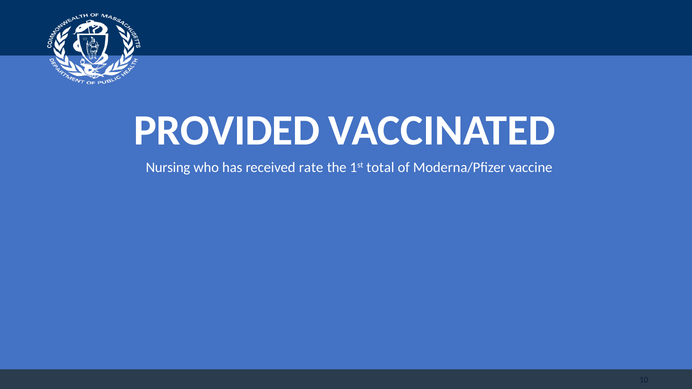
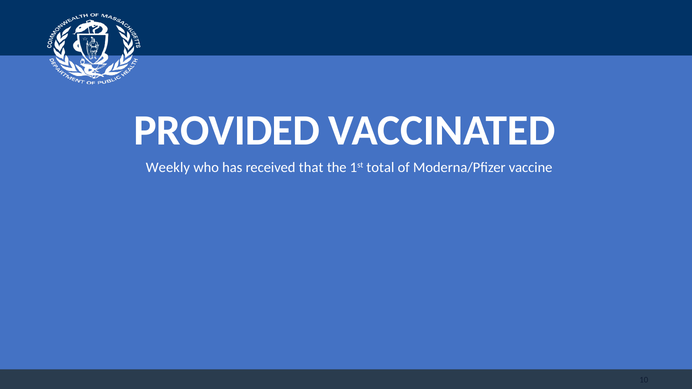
Nursing: Nursing -> Weekly (168, 167)
rate: rate -> that (311, 167)
